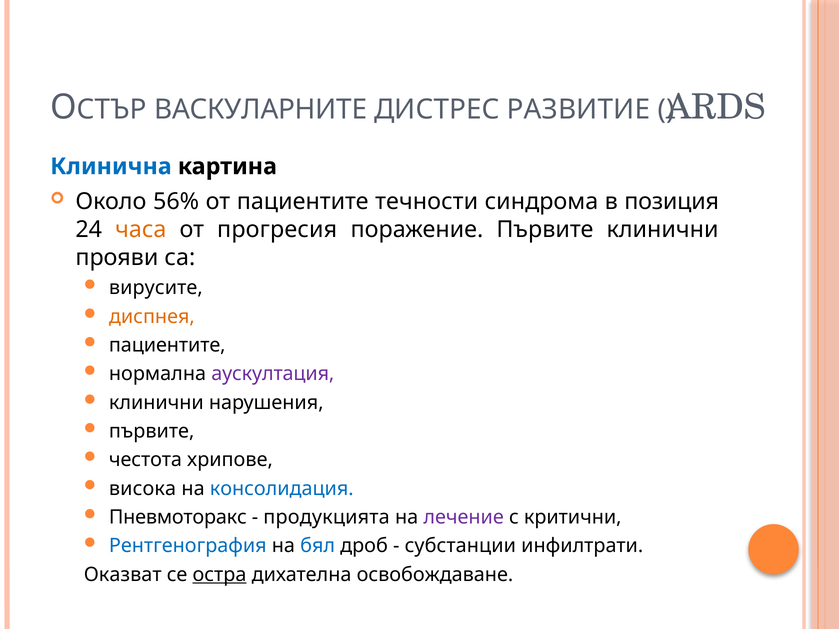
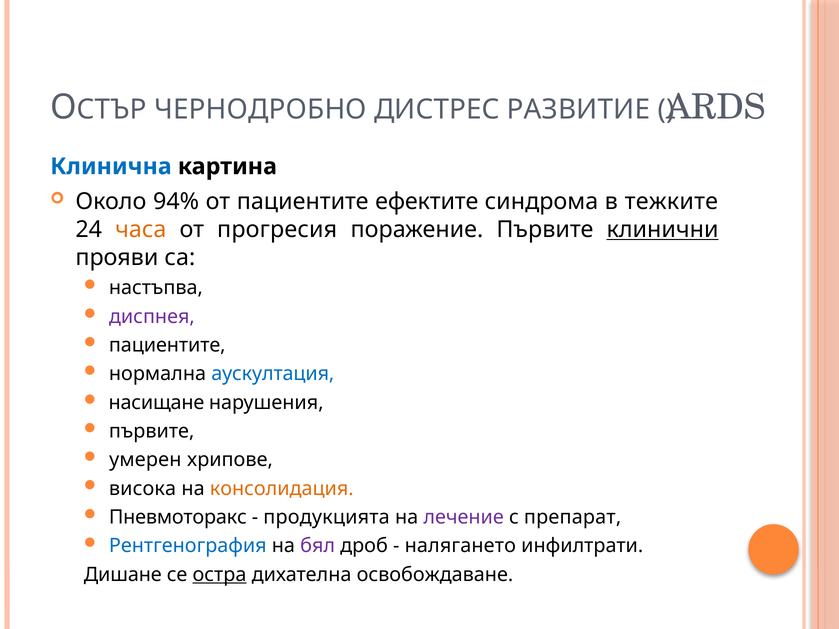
ВАСКУЛАРНИТЕ: ВАСКУЛАРНИТЕ -> ЧЕРНОДРОБНО (260, 110)
56%: 56% -> 94% (176, 202)
течности: течности -> ефектите (427, 202)
позиция: позиция -> тежките (671, 202)
клинични underline: none -> present (663, 230)
вирусите: вирусите -> настъпва (156, 288)
диспнея colour: orange -> purple (152, 317)
аускултация colour: purple -> blue (273, 374)
клинични: клинични -> насищане (156, 403)
честота: честота -> умерен (145, 460)
консолидация colour: blue -> orange (282, 489)
критични: критични -> препарат (573, 517)
бял colour: blue -> purple (318, 546)
субстанции: субстанции -> налягането (460, 546)
Оказват: Оказват -> Дишане (123, 575)
